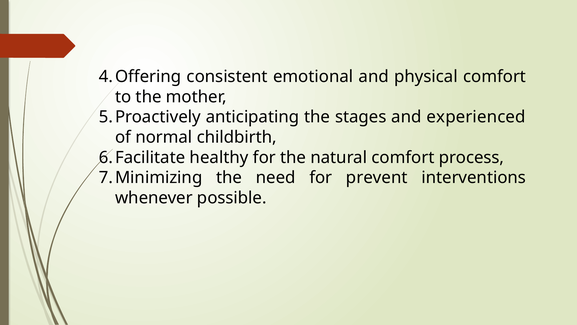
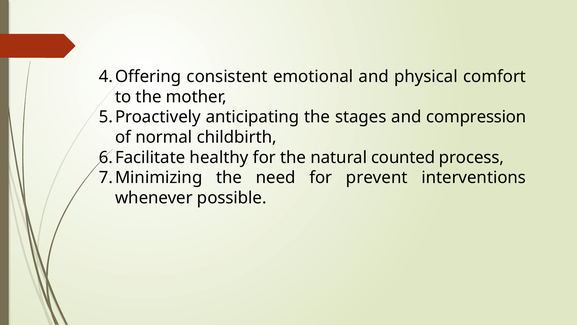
experienced: experienced -> compression (476, 117)
natural comfort: comfort -> counted (403, 157)
